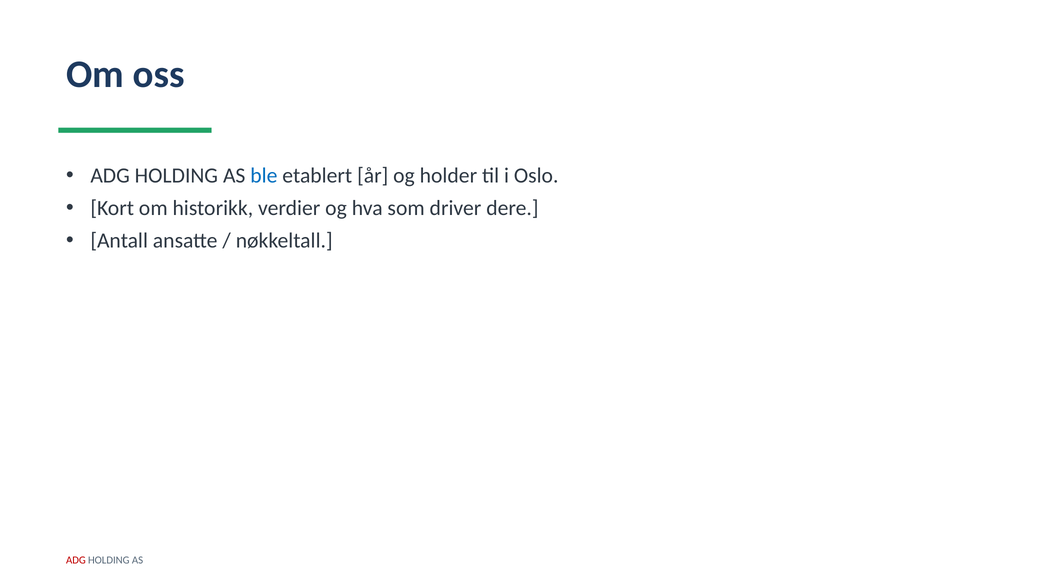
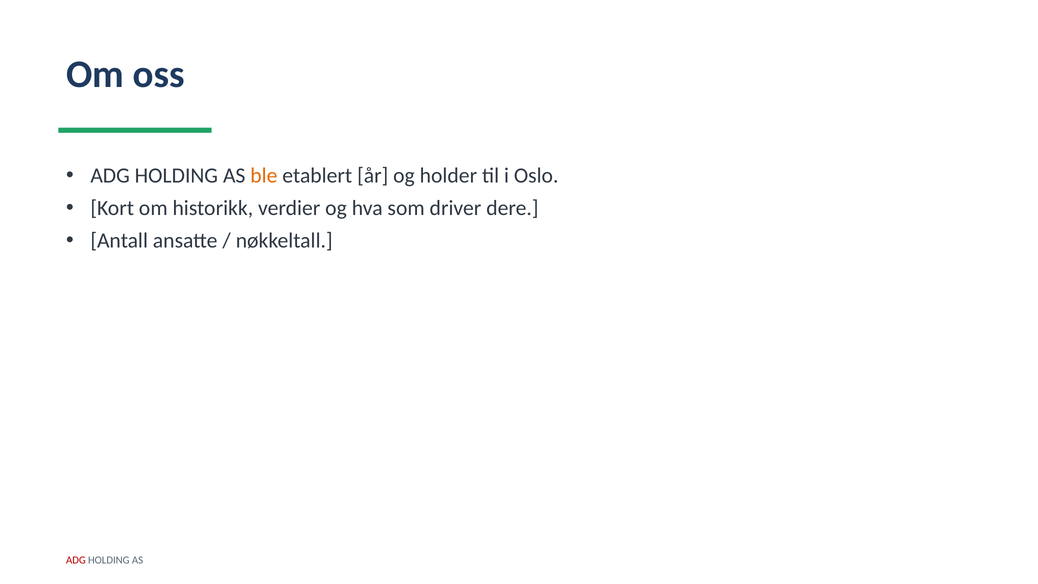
ble colour: blue -> orange (264, 176)
